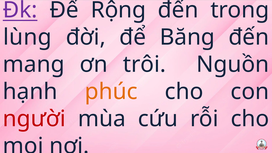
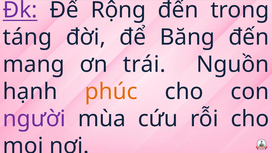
lùng: lùng -> táng (27, 37)
trôi: trôi -> trái (144, 64)
người colour: red -> purple (34, 119)
